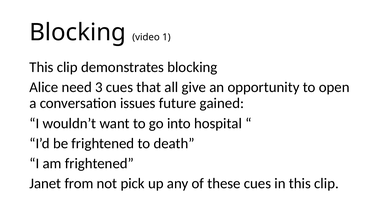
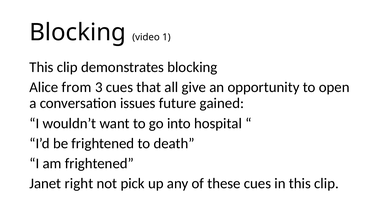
need: need -> from (77, 87)
from: from -> right (79, 183)
